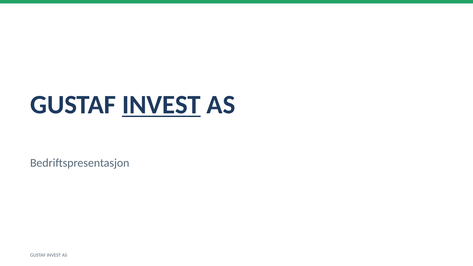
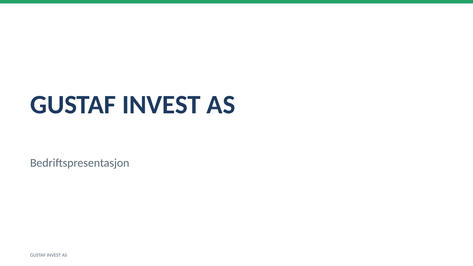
INVEST underline: present -> none (161, 105)
